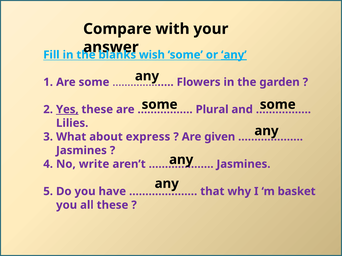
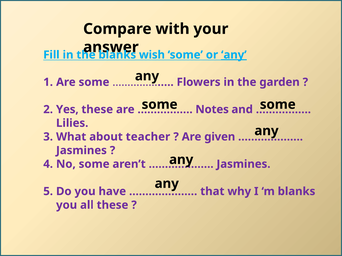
Yes underline: present -> none (67, 110)
Plural: Plural -> Notes (212, 110)
express: express -> teacher (148, 137)
No write: write -> some (94, 164)
m basket: basket -> blanks (297, 192)
